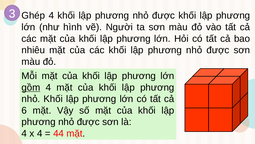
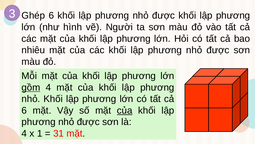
Ghép 4: 4 -> 6 (51, 16)
của underline: none -> present (125, 110)
x 4: 4 -> 1 (40, 133)
44: 44 -> 31 (59, 133)
